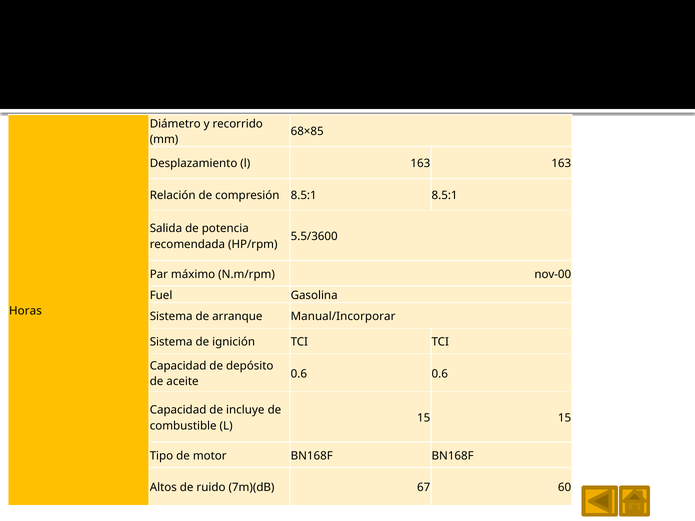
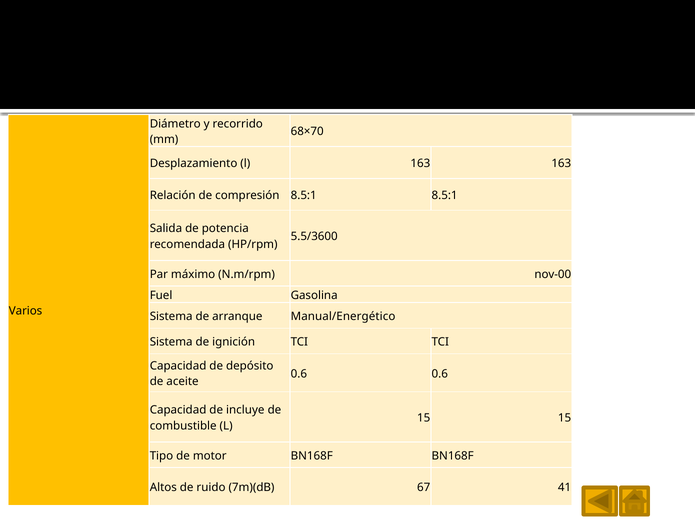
68×85: 68×85 -> 68×70 (307, 132)
Horas: Horas -> Varios (26, 311)
Manual/Incorporar: Manual/Incorporar -> Manual/Energético (343, 317)
60: 60 -> 41 (565, 488)
